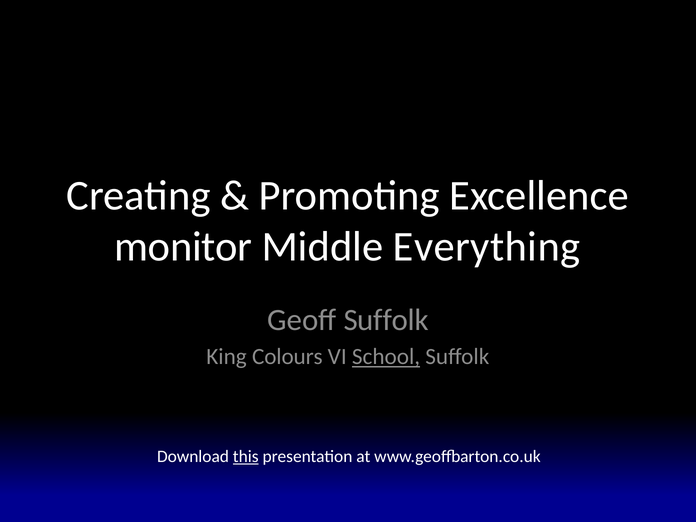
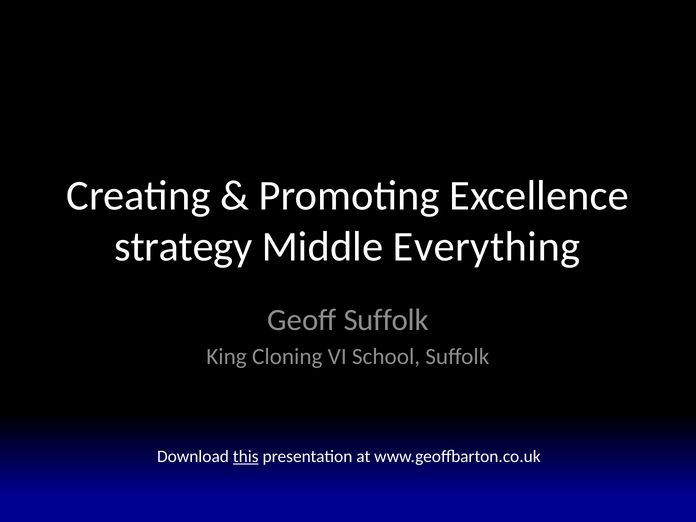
monitor: monitor -> strategy (183, 247)
Colours: Colours -> Cloning (287, 357)
School underline: present -> none (386, 357)
